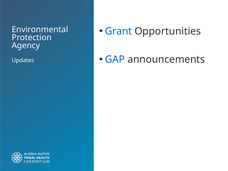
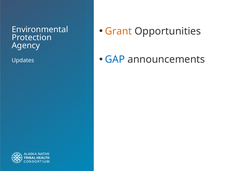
Grant colour: blue -> orange (118, 31)
